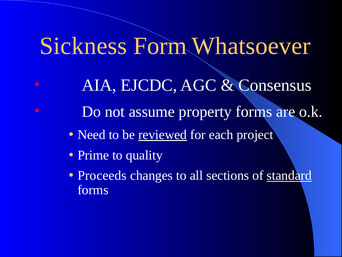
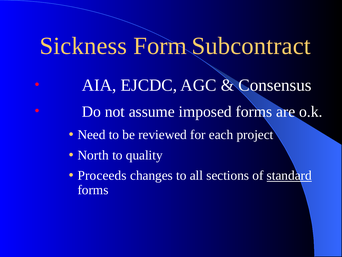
Whatsoever: Whatsoever -> Subcontract (251, 46)
property: property -> imposed (205, 112)
reviewed underline: present -> none (163, 135)
Prime: Prime -> North (93, 155)
